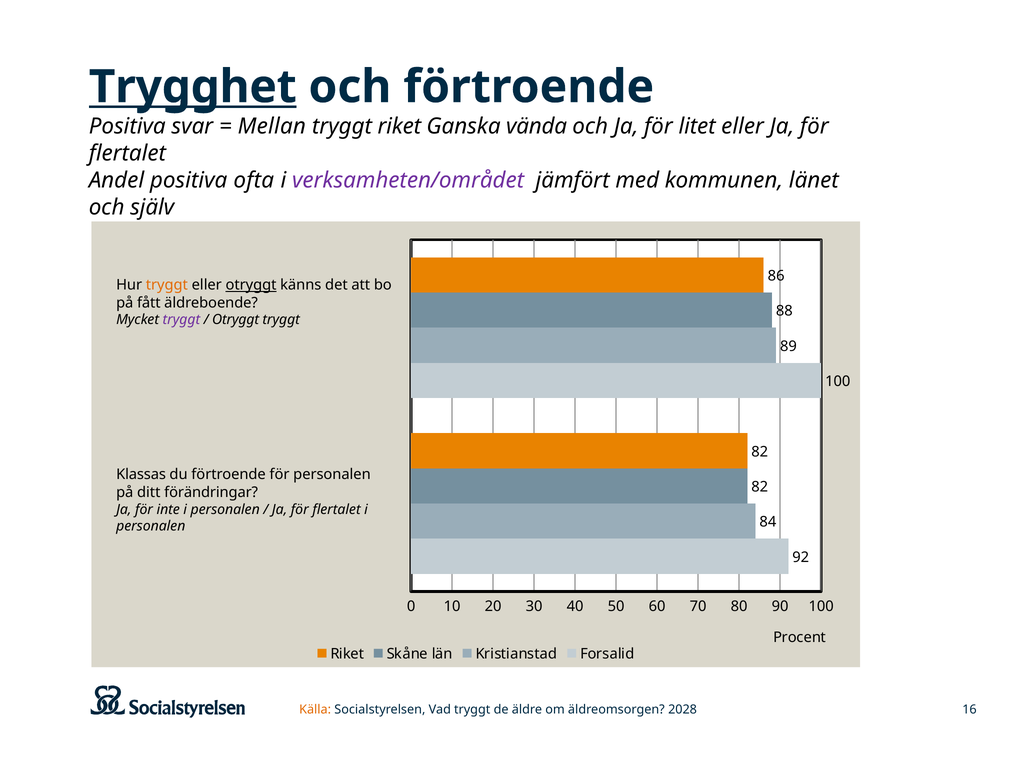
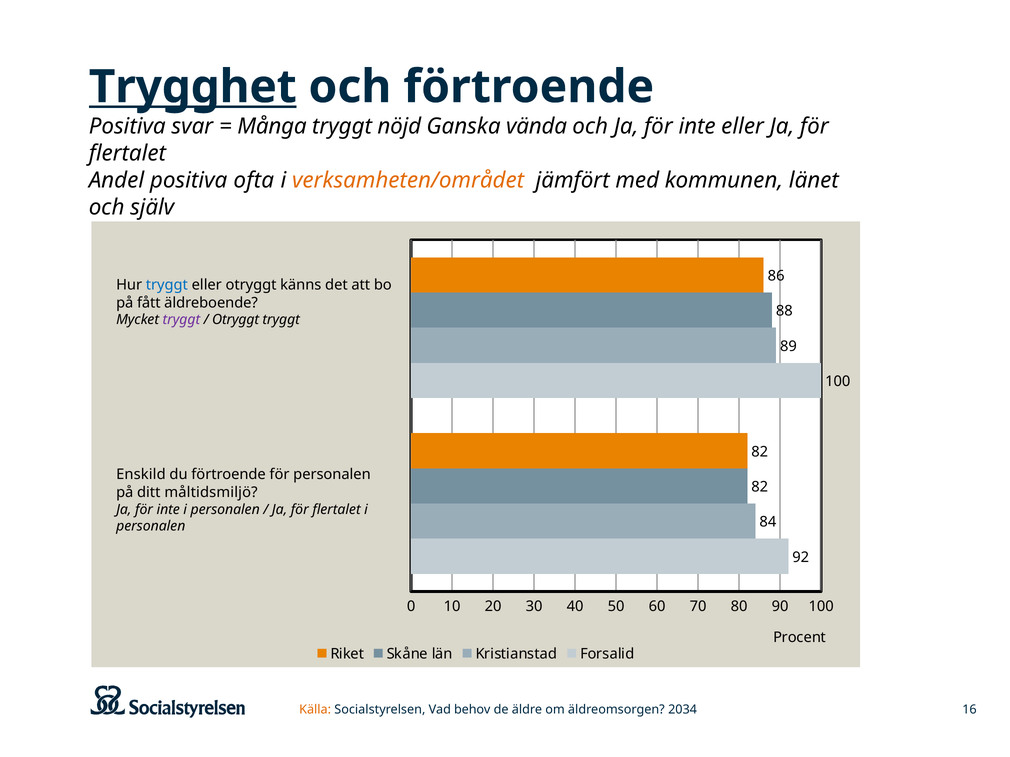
Mellan: Mellan -> Många (272, 127)
tryggt riket: riket -> nöjd (399, 127)
och Ja för litet: litet -> inte (697, 127)
verksamheten/området colour: purple -> orange (408, 180)
tryggt colour: orange -> blue (167, 285)
otryggt underline: present -> none (251, 285)
Klassas: Klassas -> Enskild (141, 475)
förändringar: förändringar -> måltidsmiljö (211, 493)
Vad tryggt: tryggt -> behov (472, 710)
2028: 2028 -> 2034 (683, 710)
